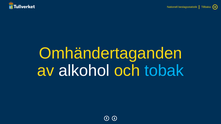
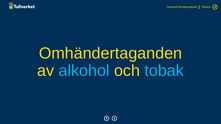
alkohol colour: white -> light blue (84, 71)
